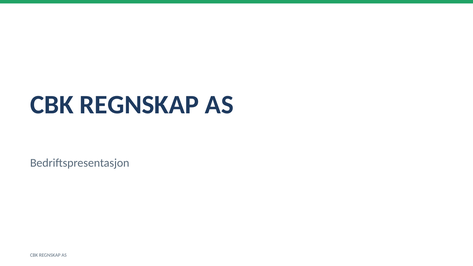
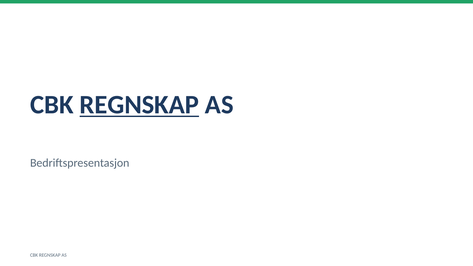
REGNSKAP underline: none -> present (139, 105)
